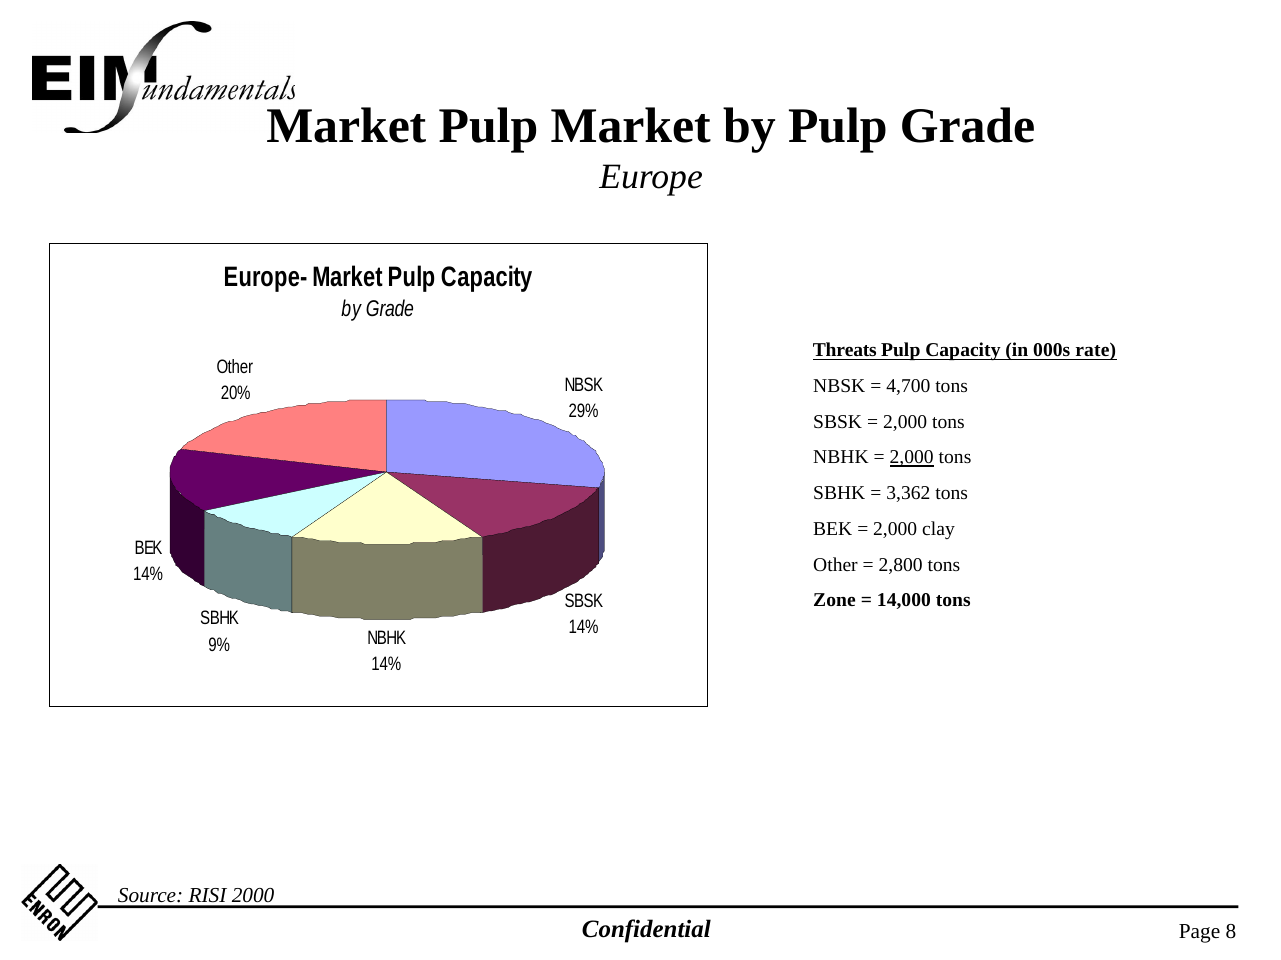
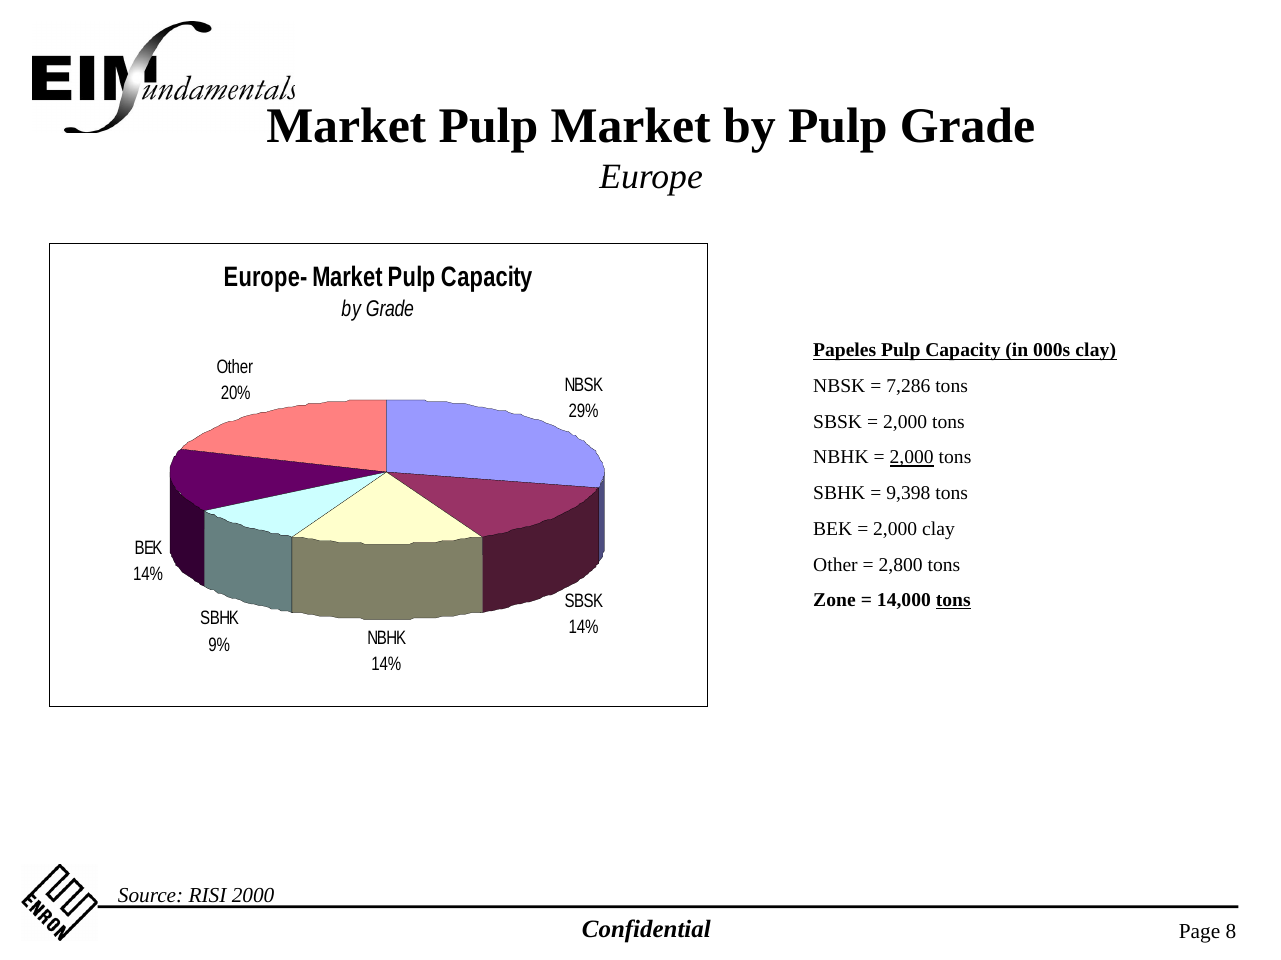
Threats: Threats -> Papeles (845, 351)
000s rate: rate -> clay (1096, 351)
4,700: 4,700 -> 7,286 (908, 386)
3,362: 3,362 -> 9,398 (908, 494)
tons underline: none -> present (953, 601)
